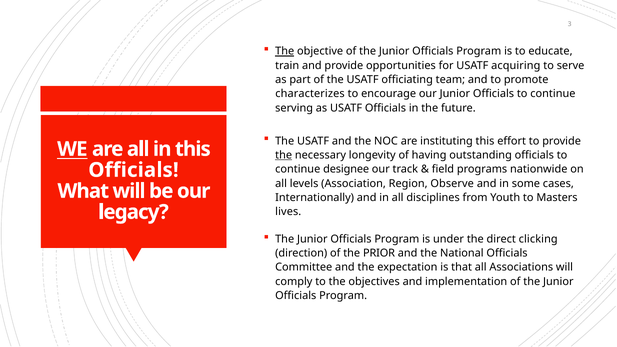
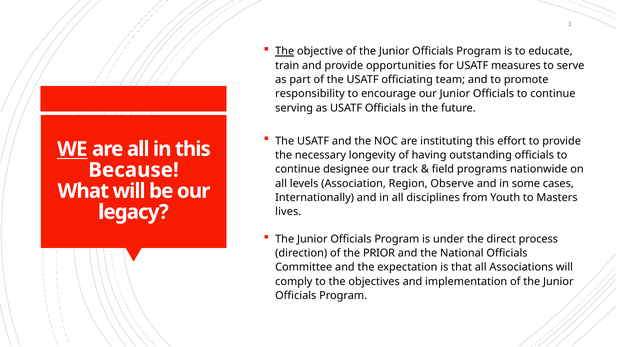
acquiring: acquiring -> measures (516, 65)
characterizes: characterizes -> responsibility (310, 94)
the underline: present -> none (284, 155)
Officials: Officials -> Because (134, 170)
clicking: clicking -> process (538, 239)
